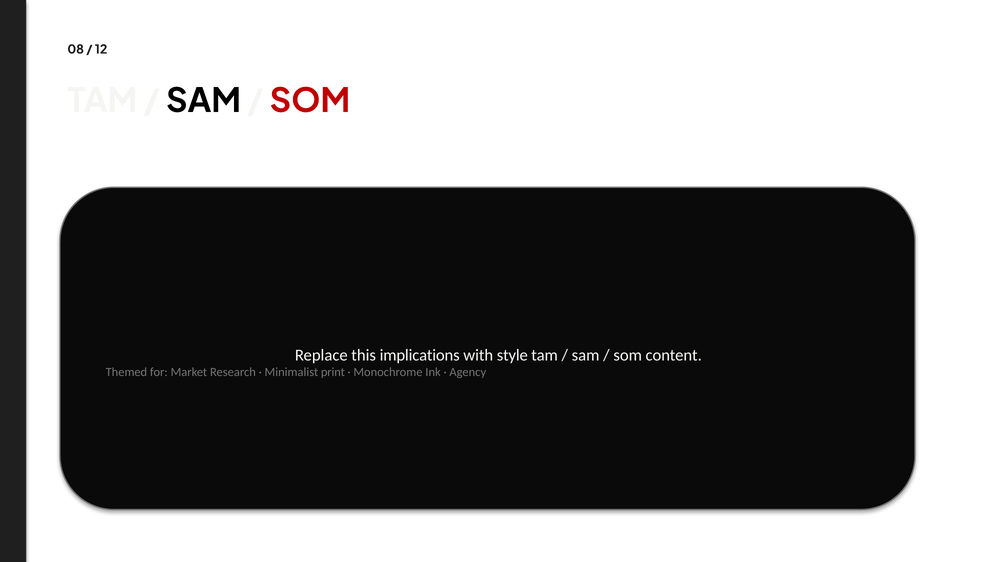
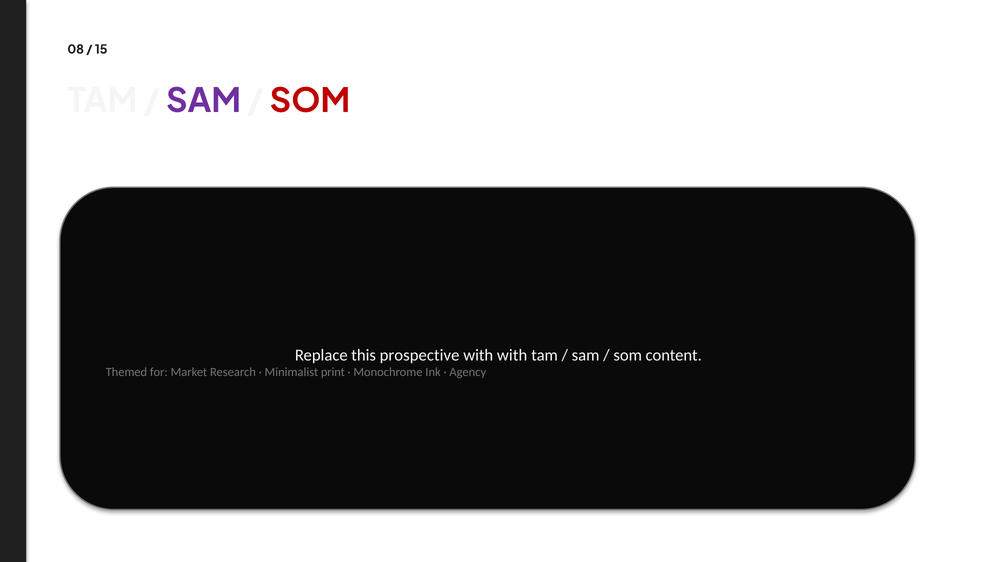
12: 12 -> 15 (101, 50)
SAM colour: black -> purple (204, 101)
implications: implications -> prospective (420, 356)
with style: style -> with (512, 356)
